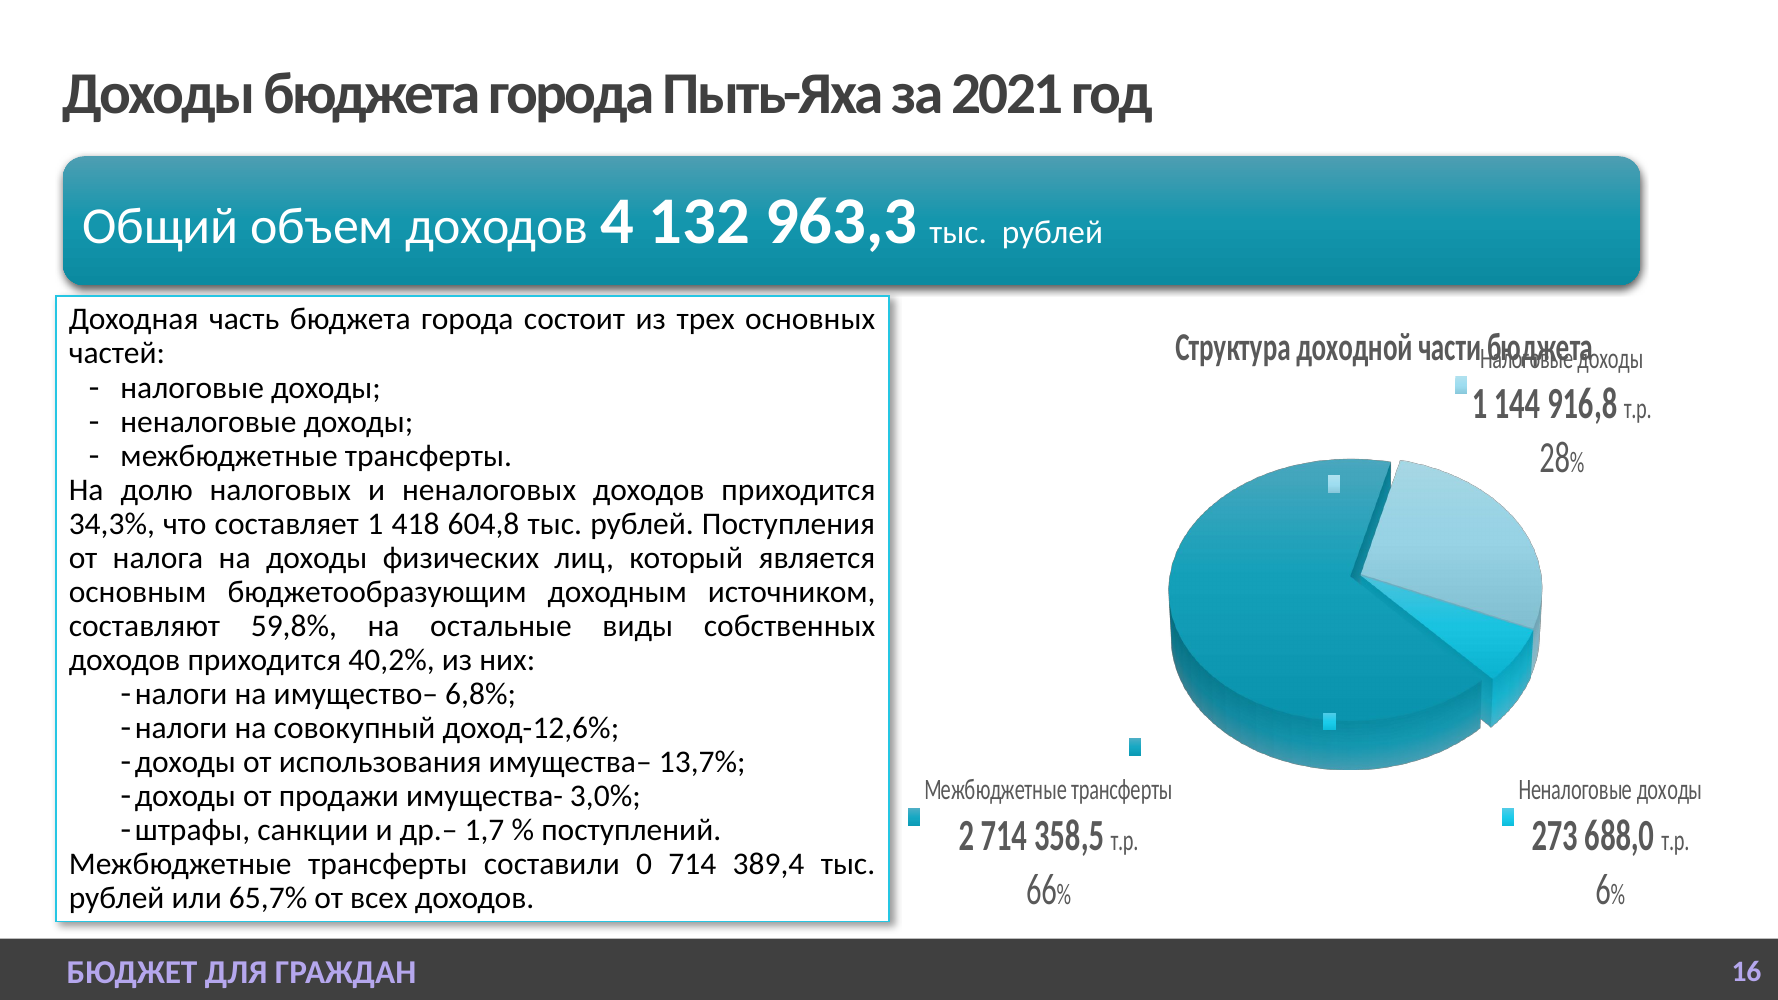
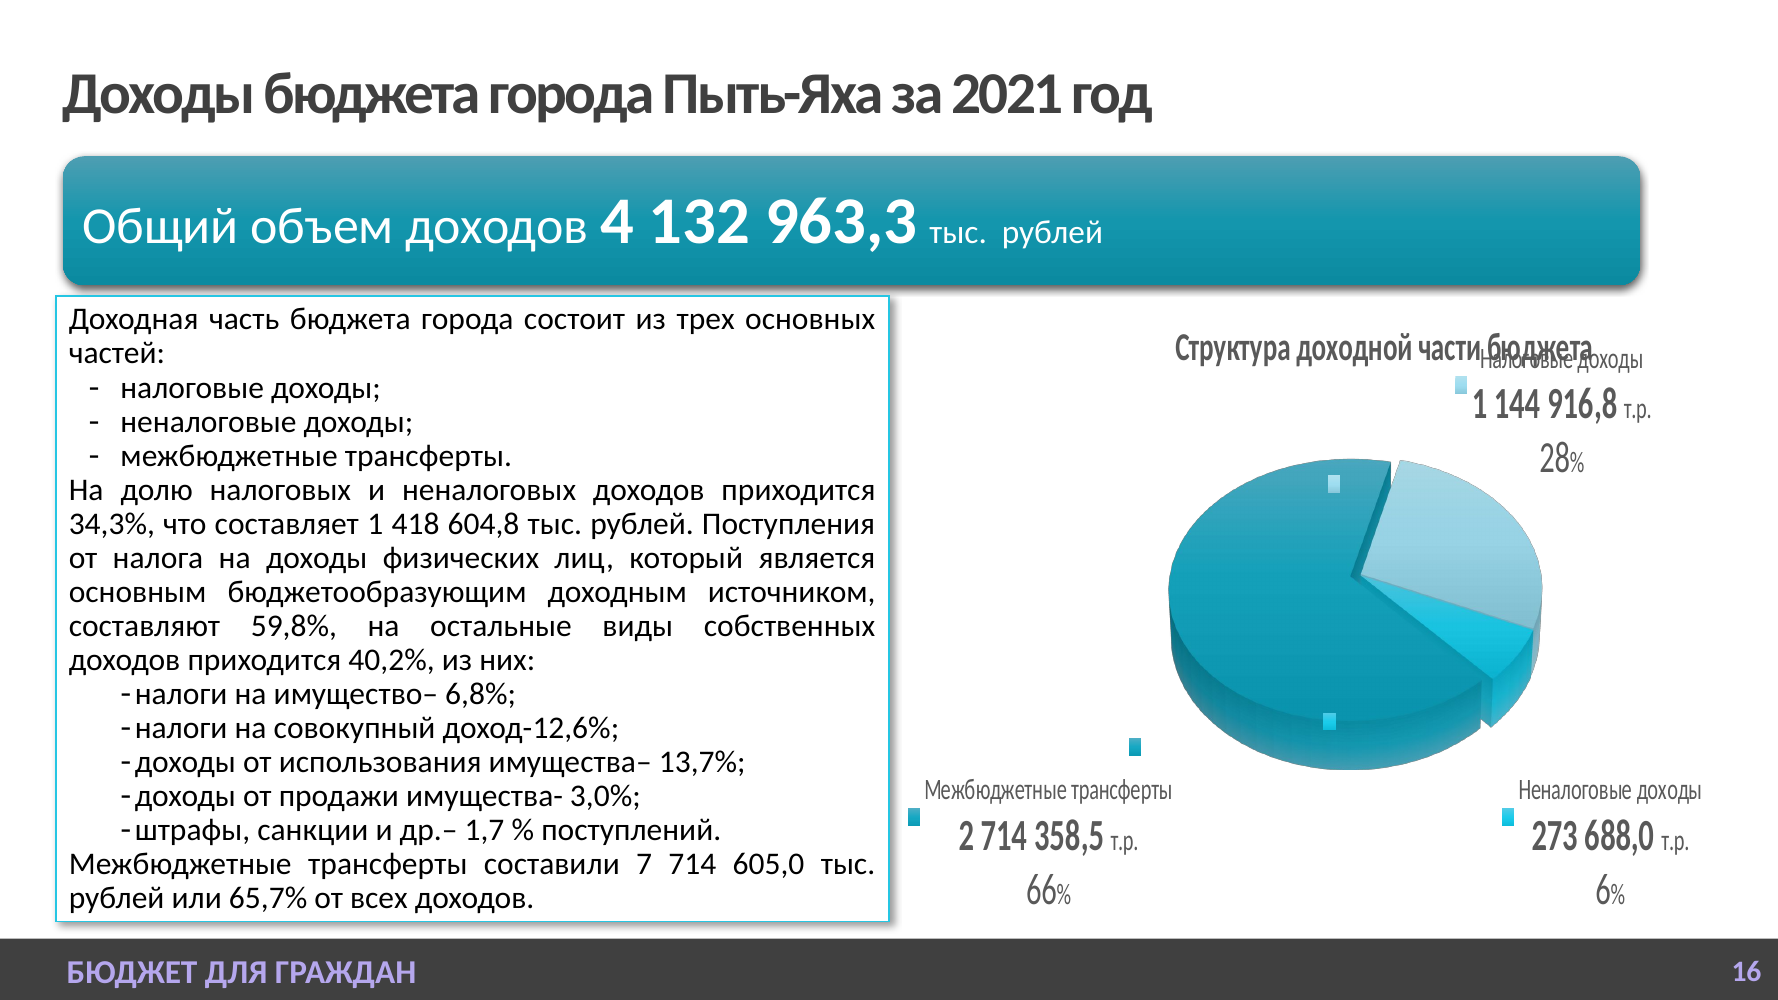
0: 0 -> 7 (644, 864)
389,4: 389,4 -> 605,0 (769, 864)
